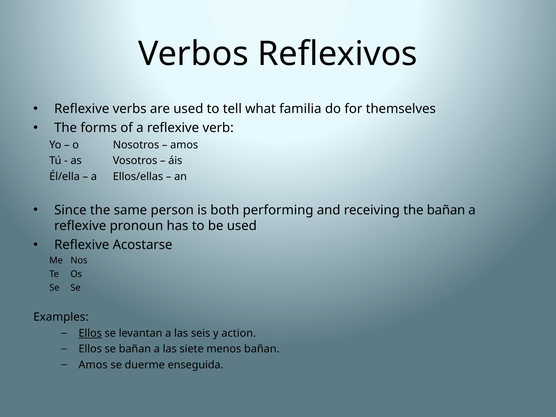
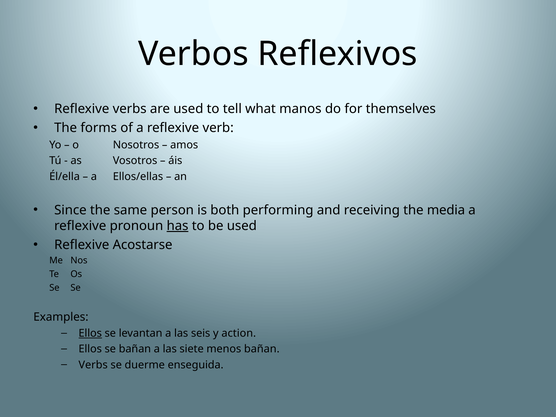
familia: familia -> manos (300, 109)
the bañan: bañan -> media (446, 210)
has underline: none -> present (178, 226)
Amos: Amos -> Verbs (93, 365)
